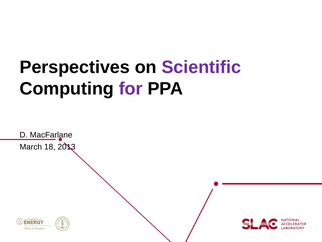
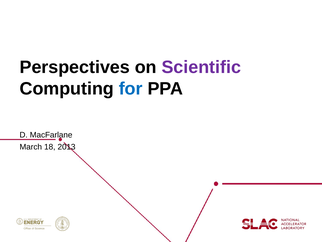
for colour: purple -> blue (131, 89)
